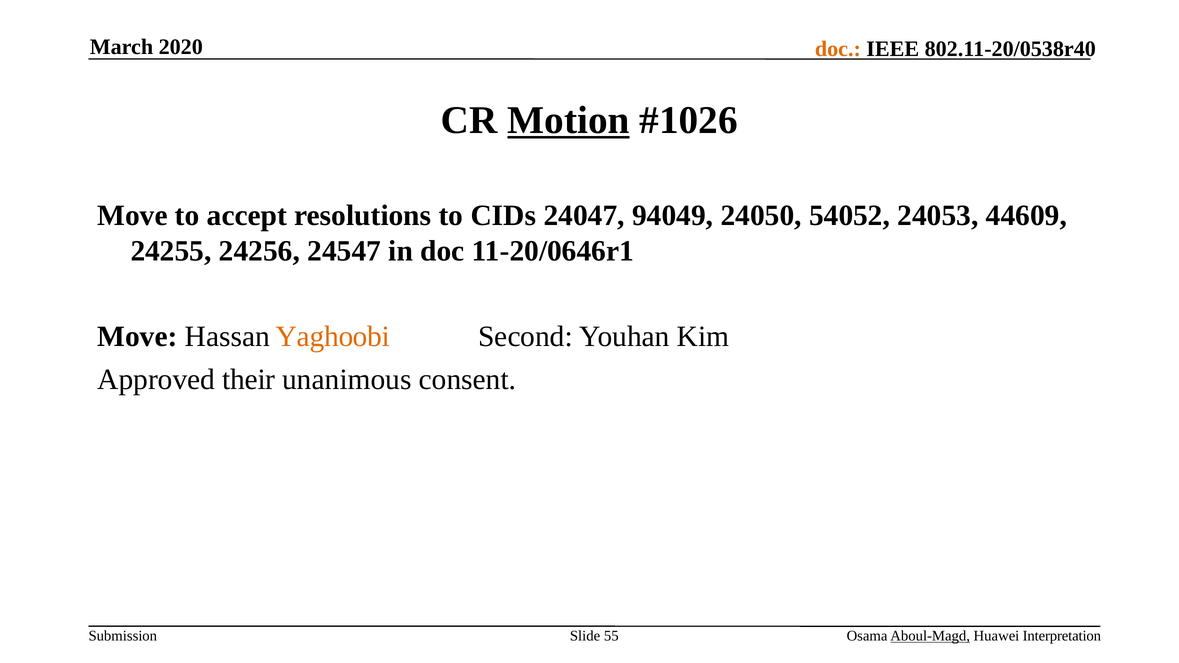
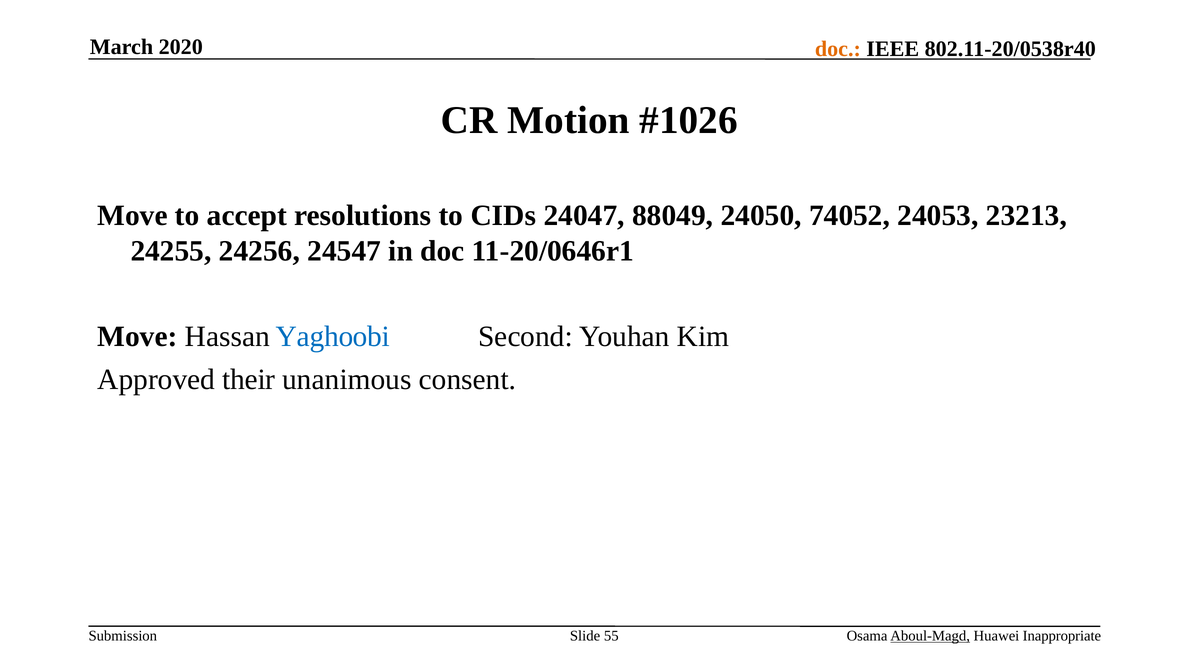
Motion underline: present -> none (568, 121)
94049: 94049 -> 88049 (673, 216)
54052: 54052 -> 74052 (850, 216)
44609: 44609 -> 23213 (1026, 216)
Yaghoobi colour: orange -> blue (333, 337)
Interpretation: Interpretation -> Inappropriate (1062, 636)
